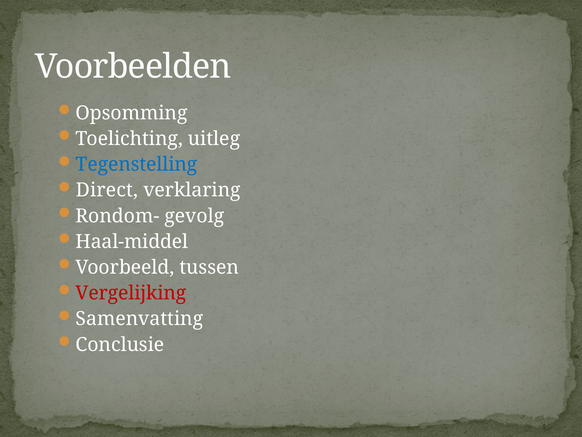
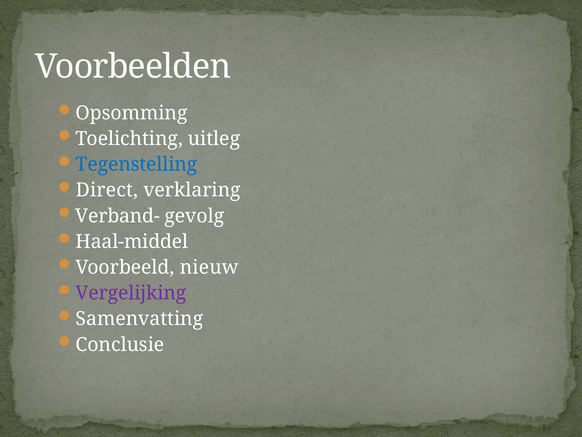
Rondom-: Rondom- -> Verband- (118, 216)
tussen: tussen -> nieuw (209, 267)
Vergelijking colour: red -> purple (131, 293)
